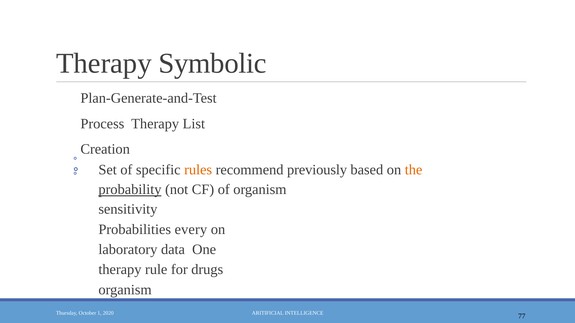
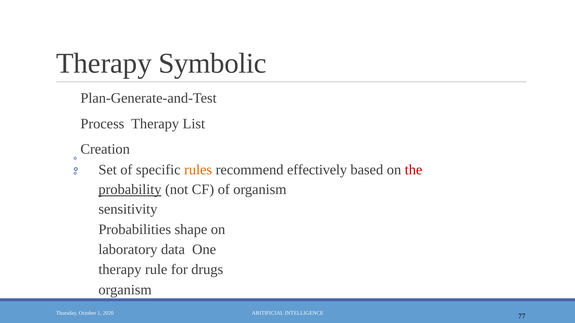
previously: previously -> effectively (317, 170)
the colour: orange -> red (414, 170)
every: every -> shape (191, 230)
